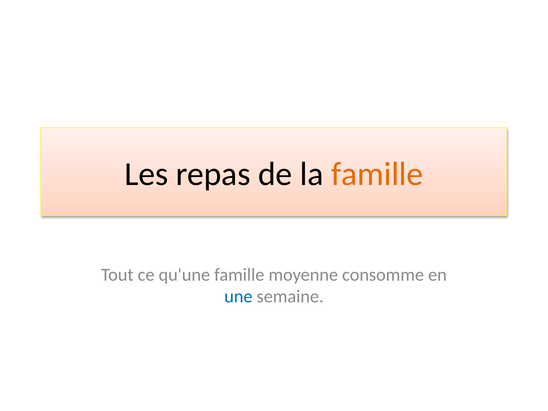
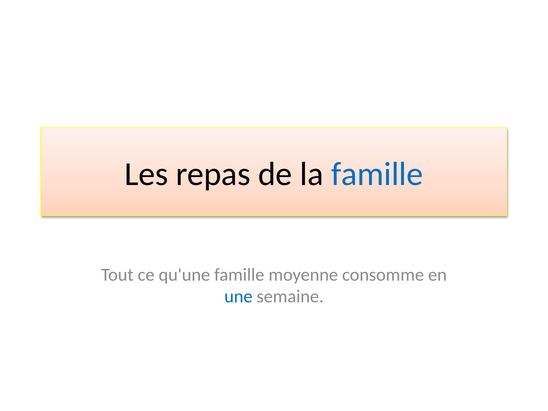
famille colour: orange -> blue (377, 174)
